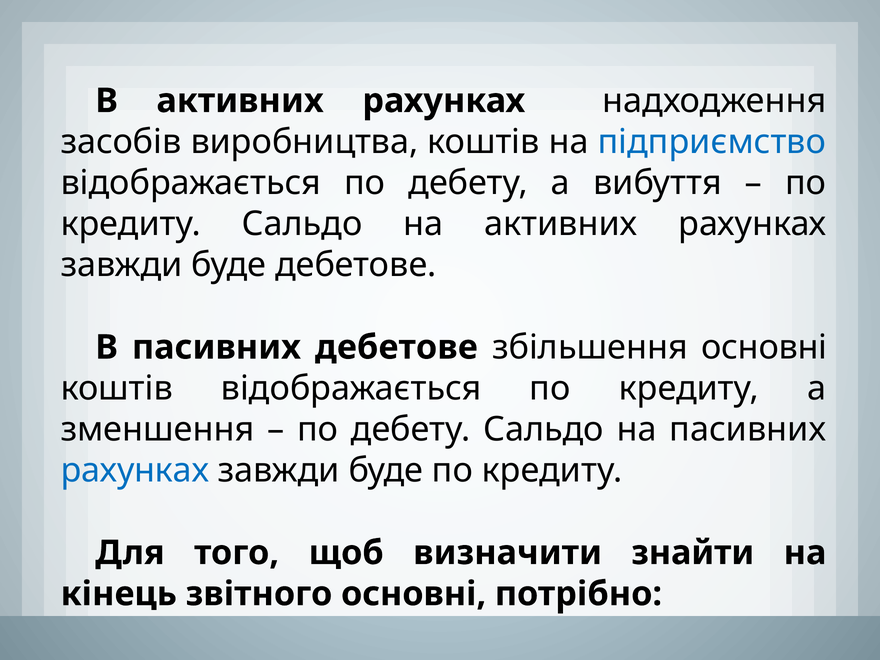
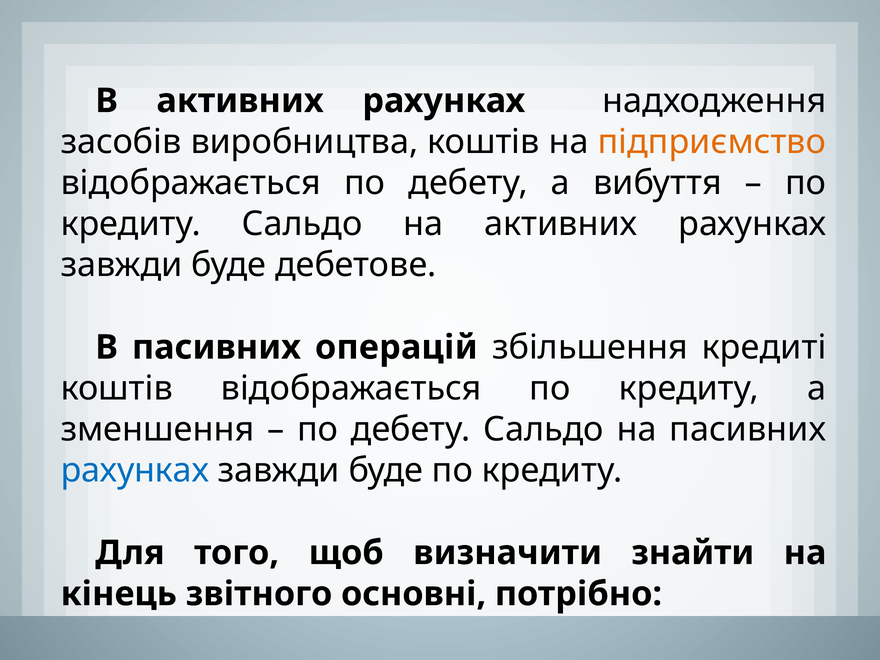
підприємство colour: blue -> orange (712, 142)
пасивних дебетове: дебетове -> операцій (396, 347)
збільшення основні: основні -> кредиті (764, 347)
